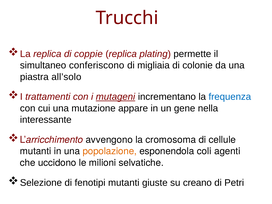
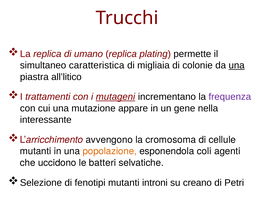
coppie: coppie -> umano (89, 54)
conferiscono: conferiscono -> caratteristica (97, 65)
una underline: none -> present (237, 65)
all’solo: all’solo -> all’litico (66, 77)
frequenza colour: blue -> purple (230, 97)
milioni: milioni -> batteri (103, 163)
giuste: giuste -> introni (155, 183)
